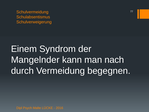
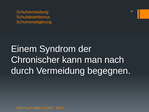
Mangelnder: Mangelnder -> Chronischer (35, 60)
